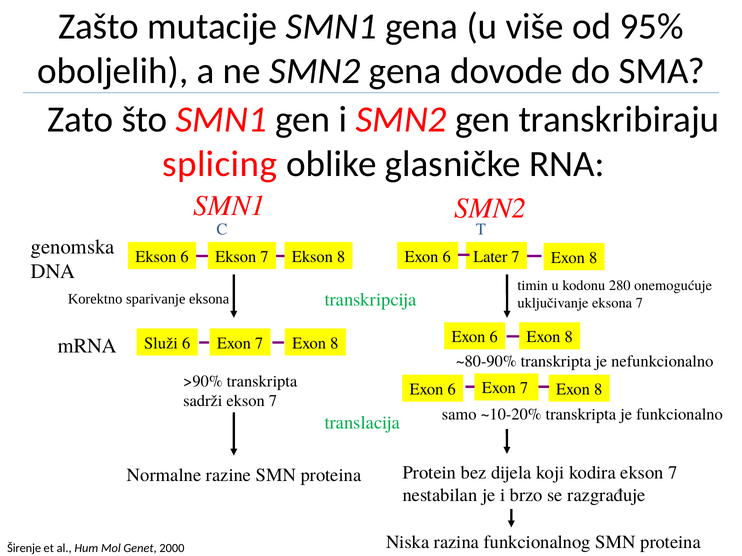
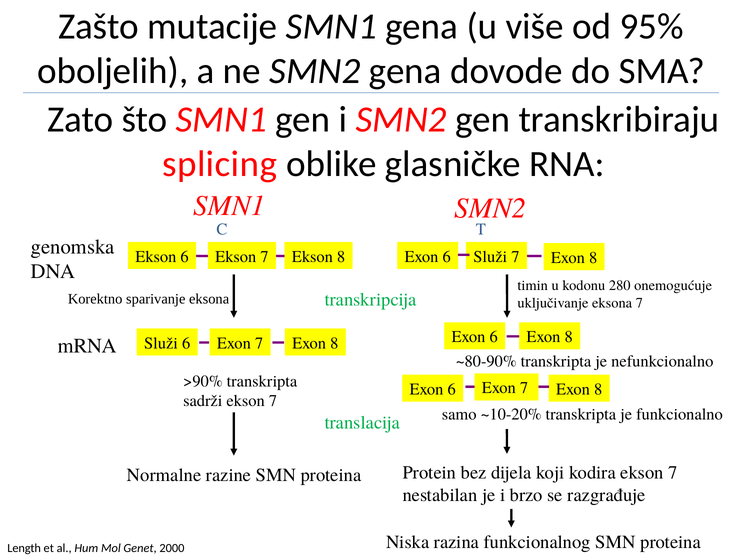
Later: Later -> Služi (490, 257)
Širenje: Širenje -> Length (24, 548)
